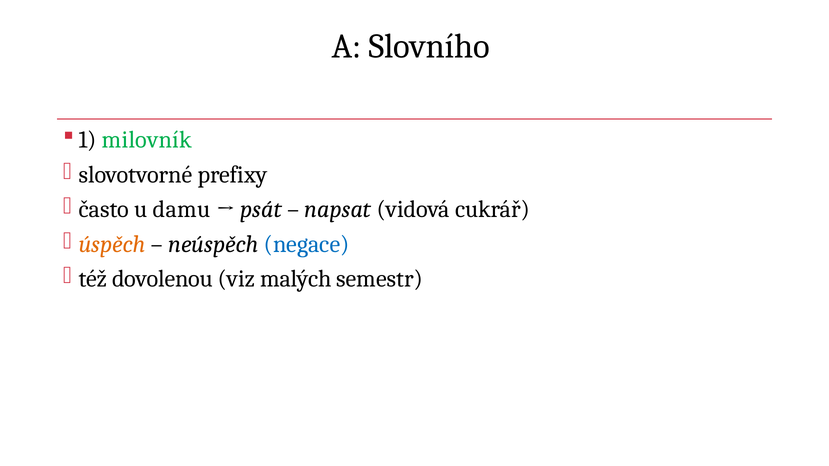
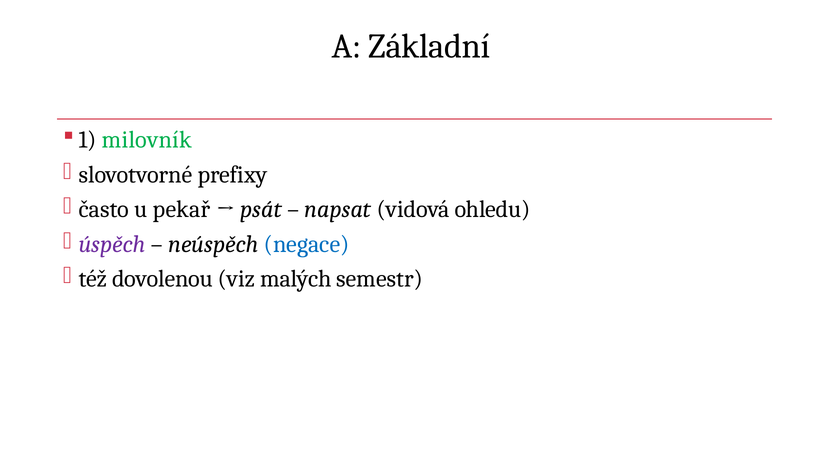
Slovního: Slovního -> Základní (429, 46)
damu: damu -> pekař (182, 210)
cukrář: cukrář -> ohledu (492, 210)
úspěch colour: orange -> purple (112, 244)
